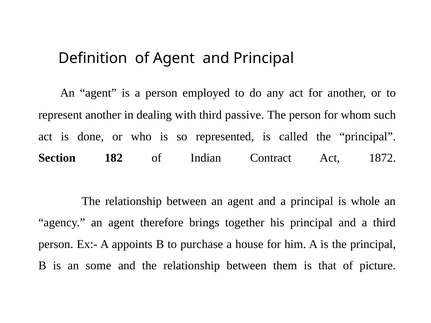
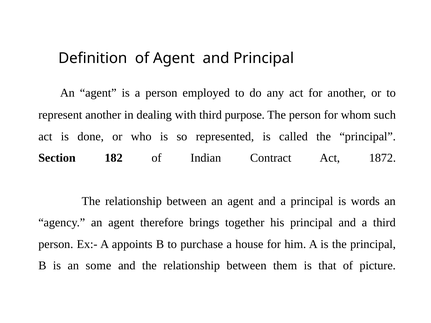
passive: passive -> purpose (245, 115)
whole: whole -> words (365, 201)
